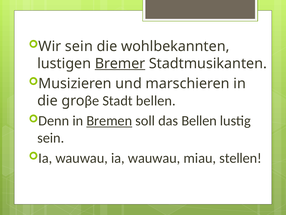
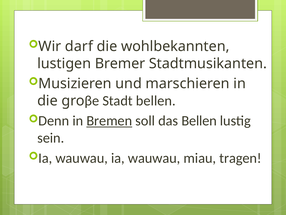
Wir sein: sein -> darf (79, 46)
Bremer underline: present -> none (120, 63)
stellen: stellen -> tragen (240, 158)
